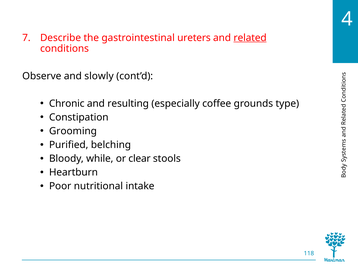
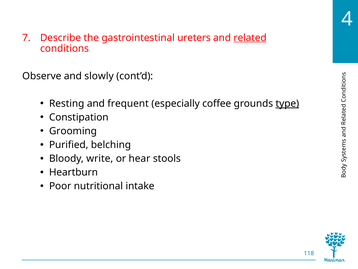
Chronic: Chronic -> Resting (67, 103)
resulting: resulting -> frequent (128, 103)
type underline: none -> present (287, 103)
while: while -> write (100, 158)
clear: clear -> hear (139, 158)
